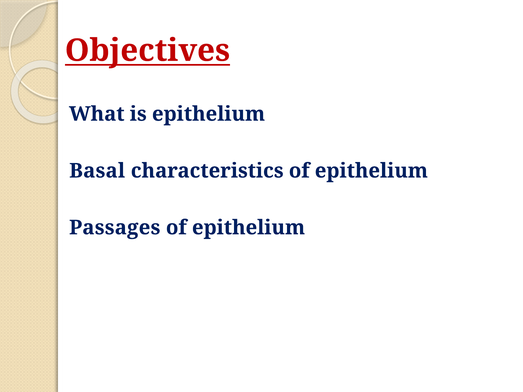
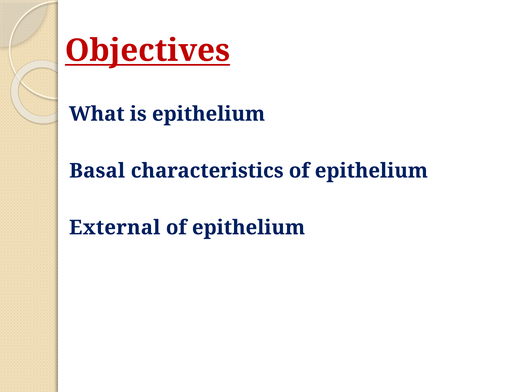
Passages: Passages -> External (115, 228)
